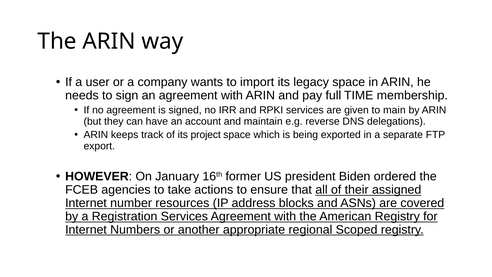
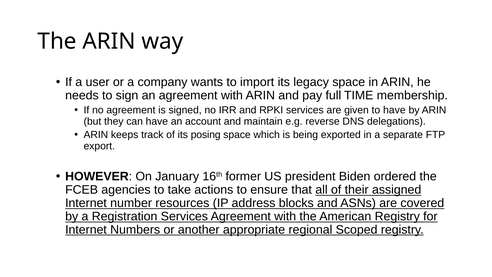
to main: main -> have (394, 110)
project: project -> posing (206, 135)
